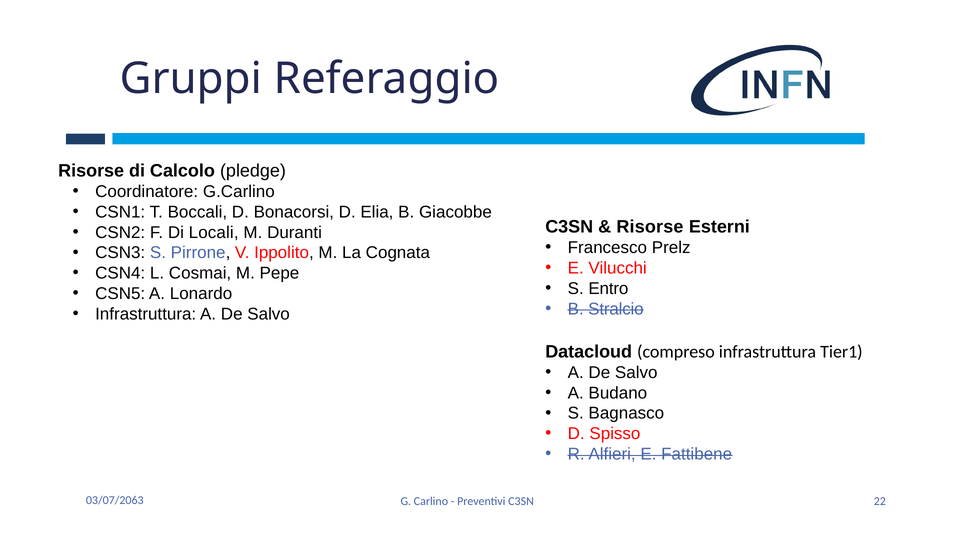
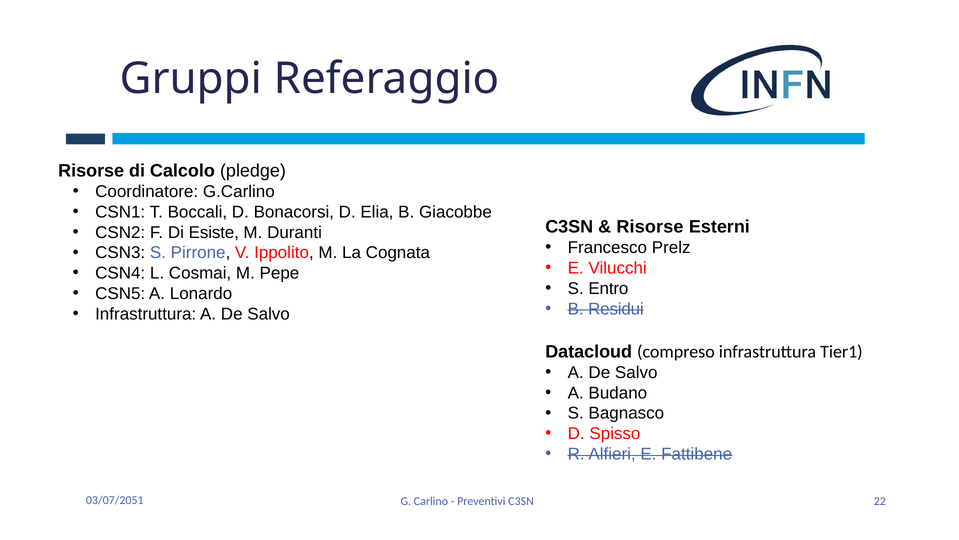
Locali: Locali -> Esiste (214, 232)
Stralcio: Stralcio -> Residui (616, 309)
03/07/2063: 03/07/2063 -> 03/07/2051 (115, 500)
